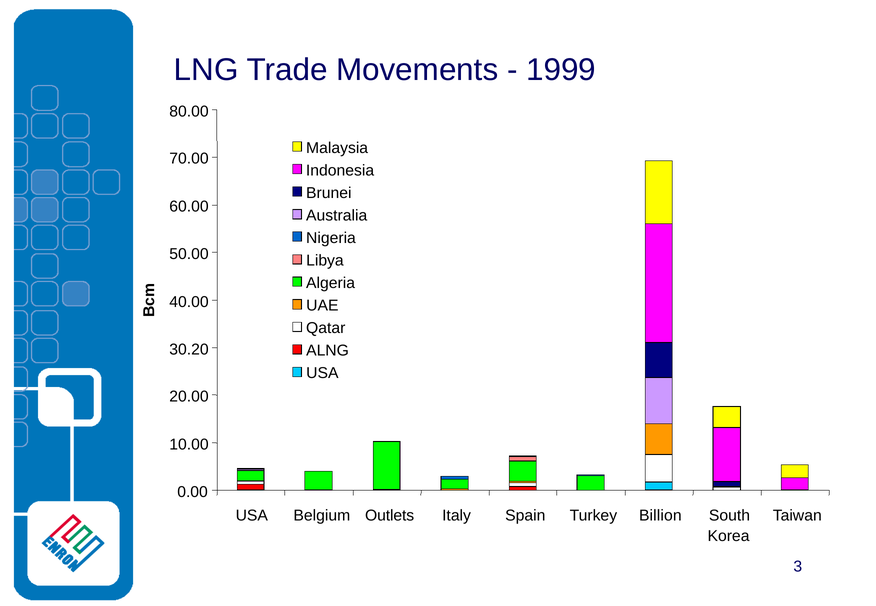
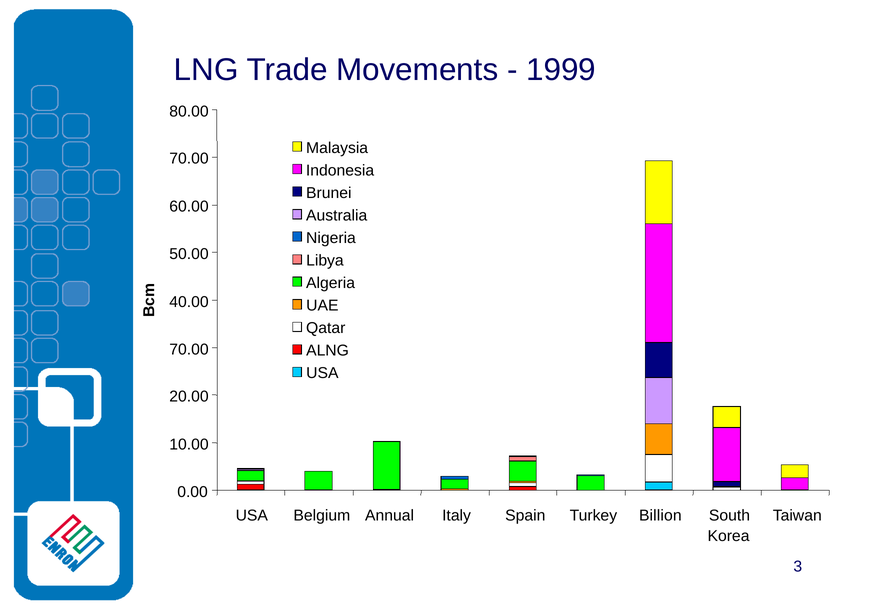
30.20: 30.20 -> 70.00 (189, 350)
Outlets: Outlets -> Annual (390, 516)
